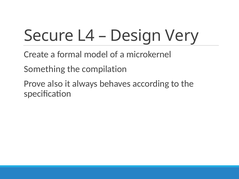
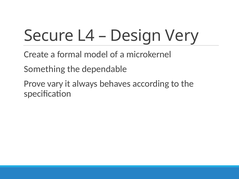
compilation: compilation -> dependable (104, 69)
also: also -> vary (55, 84)
